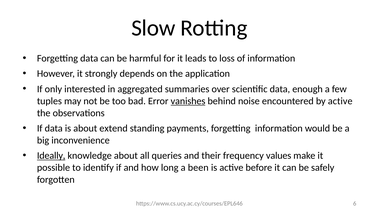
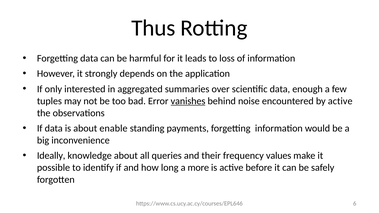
Slow: Slow -> Thus (153, 28)
extend: extend -> enable (113, 128)
Ideally underline: present -> none (51, 156)
been: been -> more (198, 168)
